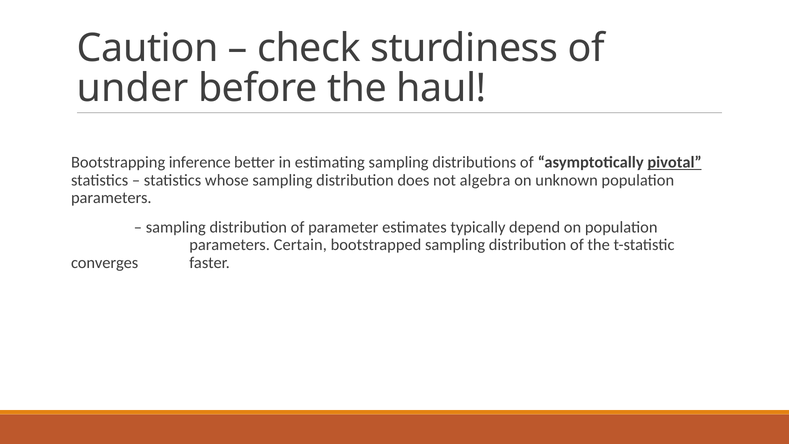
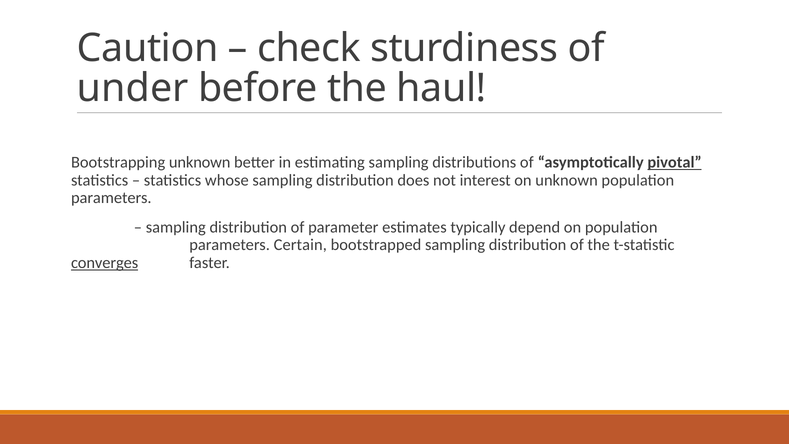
Bootstrapping inference: inference -> unknown (200, 162)
algebra: algebra -> interest (485, 180)
converges underline: none -> present (105, 263)
